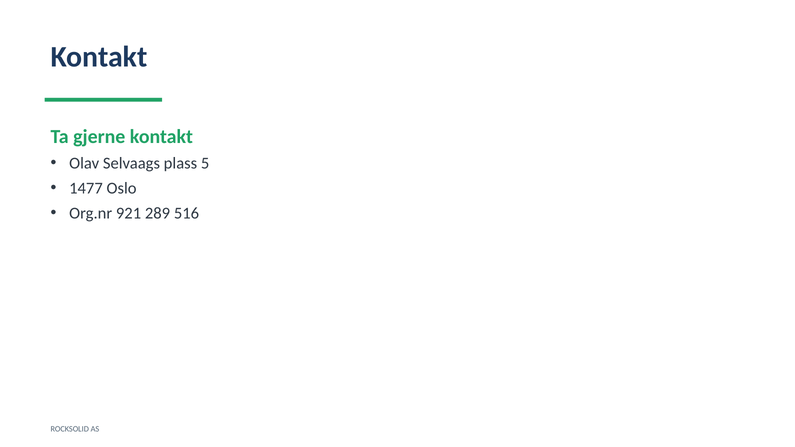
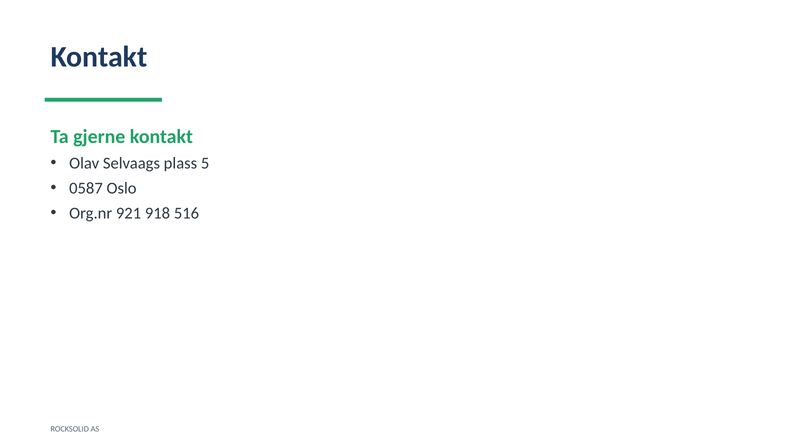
1477: 1477 -> 0587 (86, 188)
289: 289 -> 918 (157, 213)
